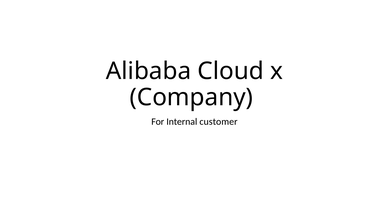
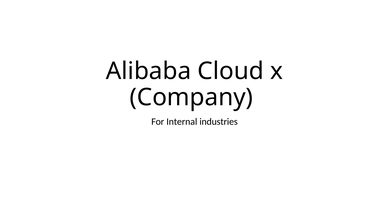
customer: customer -> industries (219, 122)
